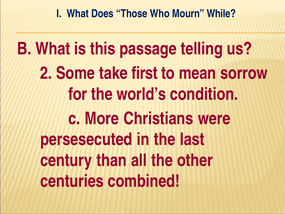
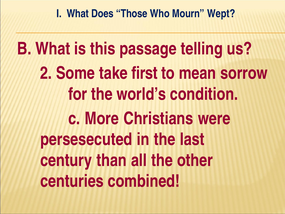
While: While -> Wept (221, 14)
